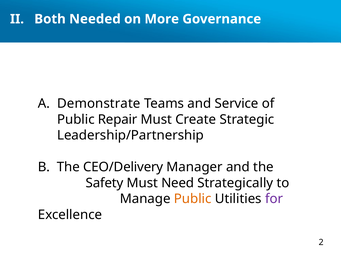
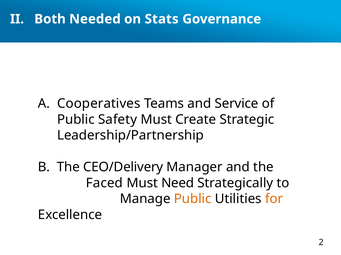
More: More -> Stats (162, 19)
Demonstrate: Demonstrate -> Cooperatives (99, 104)
Repair: Repair -> Safety (118, 120)
Safety: Safety -> Faced (104, 184)
for colour: purple -> orange (274, 199)
